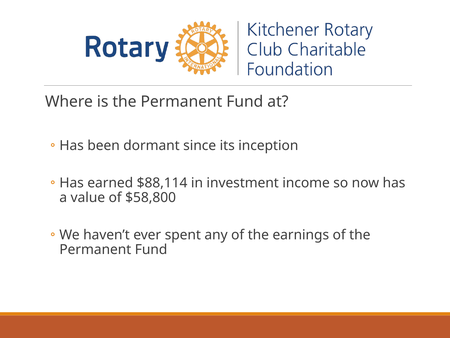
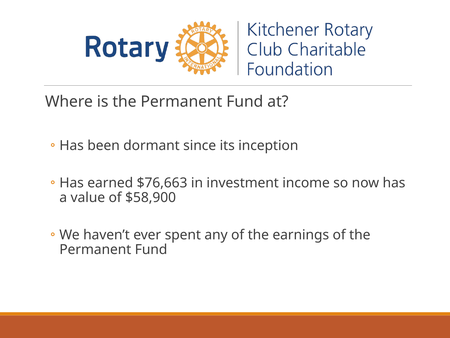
$88,114: $88,114 -> $76,663 (162, 183)
$58,800: $58,800 -> $58,900 (151, 197)
